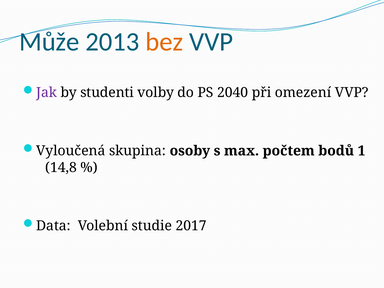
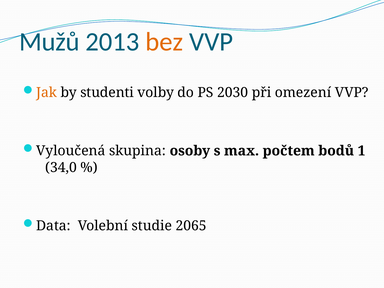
Může: Může -> Mužů (49, 42)
Jak colour: purple -> orange (47, 92)
2040: 2040 -> 2030 (233, 92)
14,8: 14,8 -> 34,0 (61, 167)
2017: 2017 -> 2065 (191, 226)
